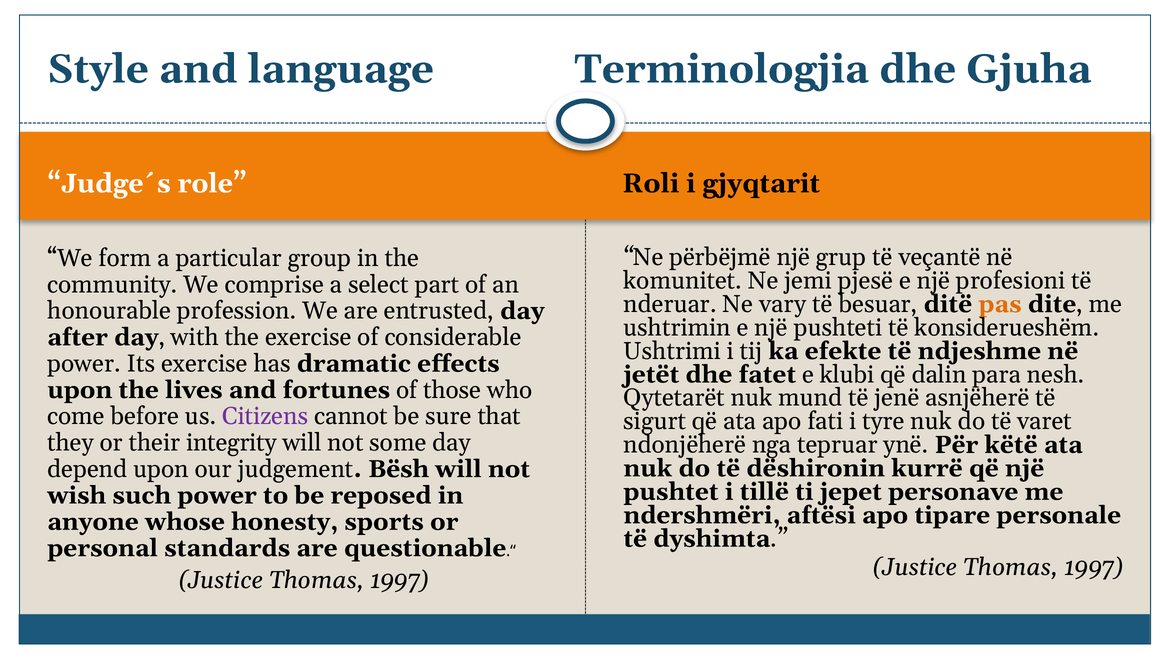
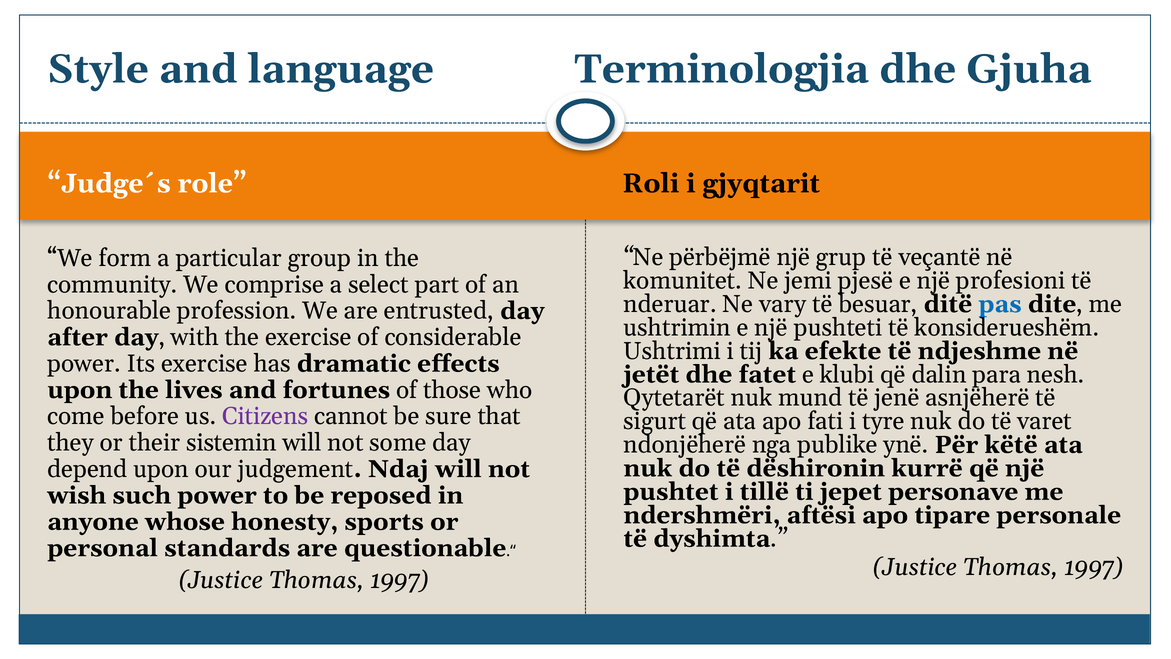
pas colour: orange -> blue (1000, 304)
integrity: integrity -> sistemin (231, 442)
tepruar: tepruar -> publike (837, 445)
Bësh: Bësh -> Ndaj (398, 469)
